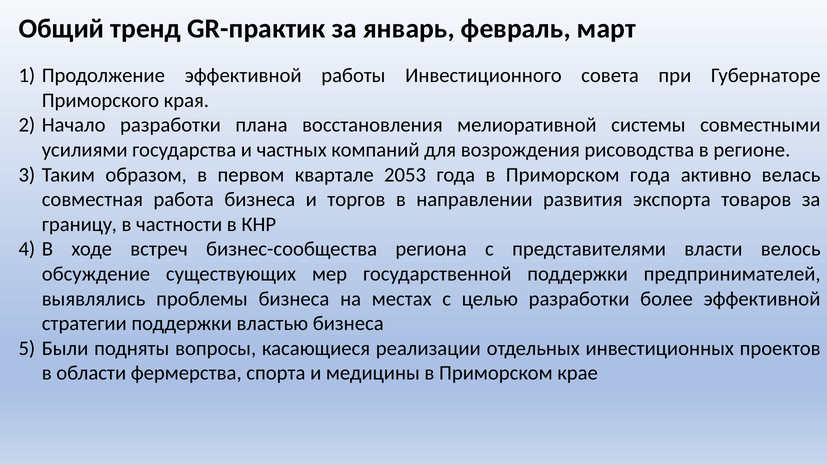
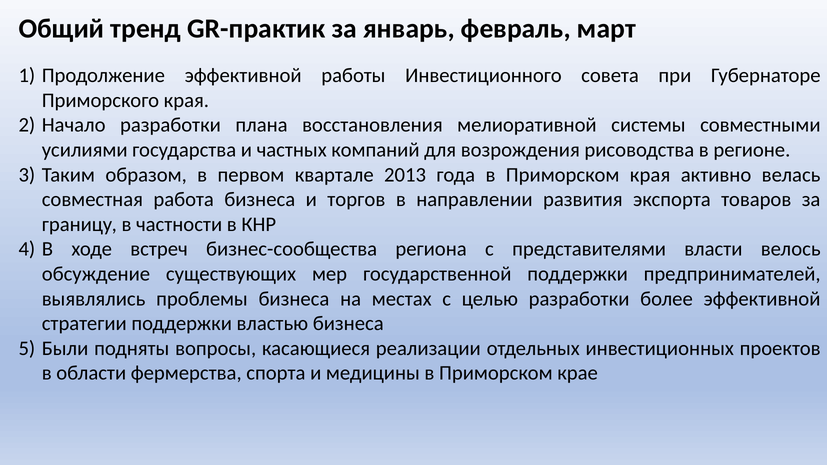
2053: 2053 -> 2013 (405, 175)
Приморском года: года -> края (650, 175)
